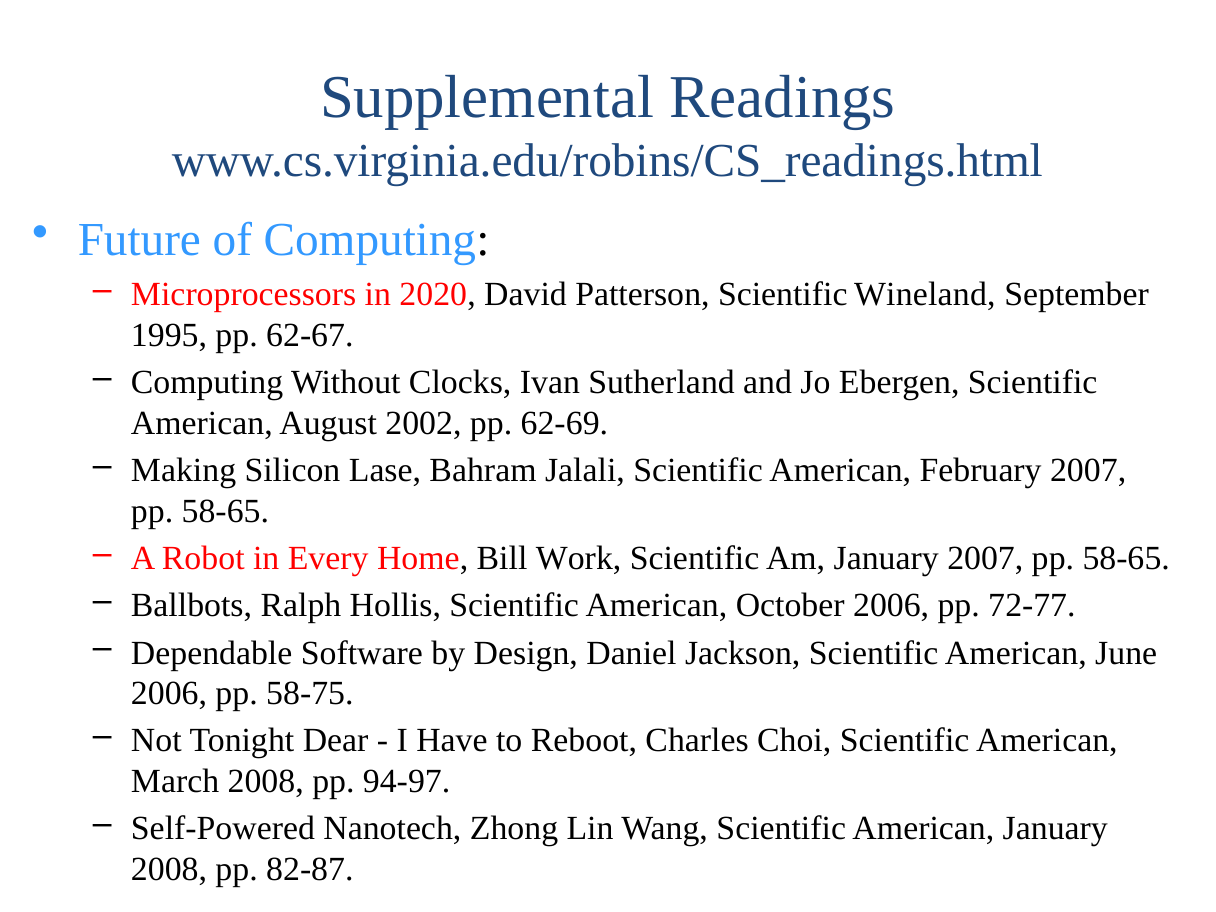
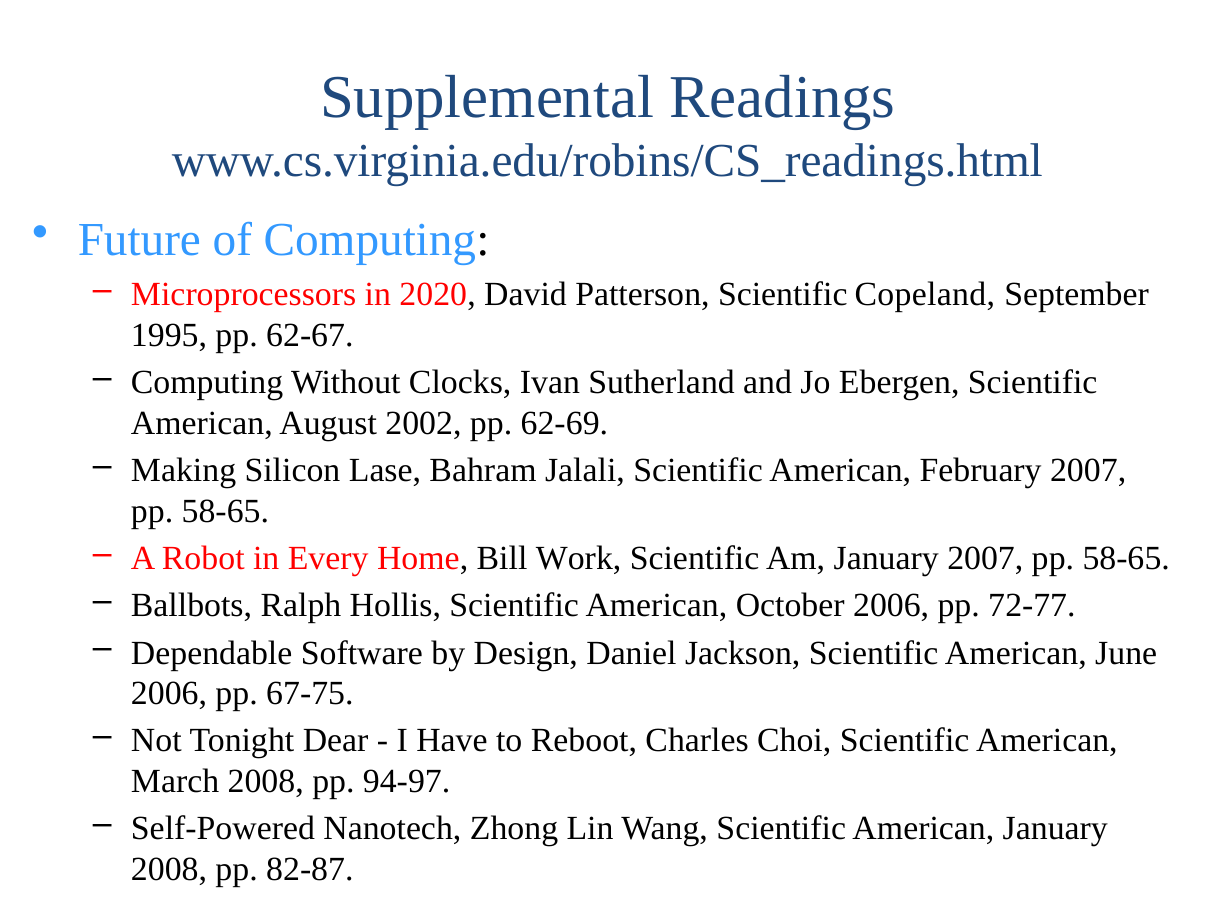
Wineland: Wineland -> Copeland (925, 295)
58-75: 58-75 -> 67-75 (310, 693)
